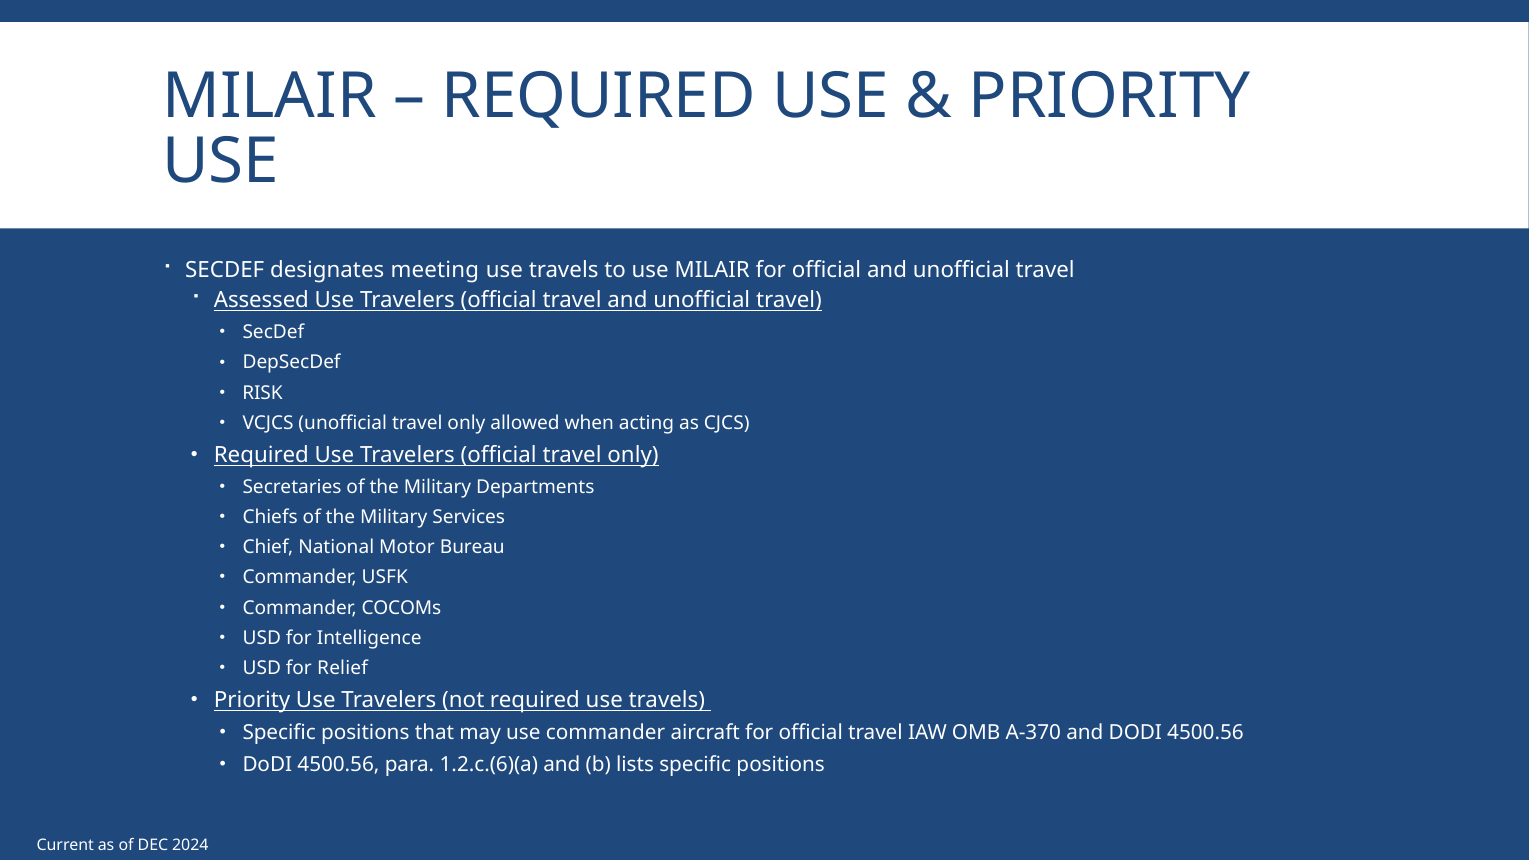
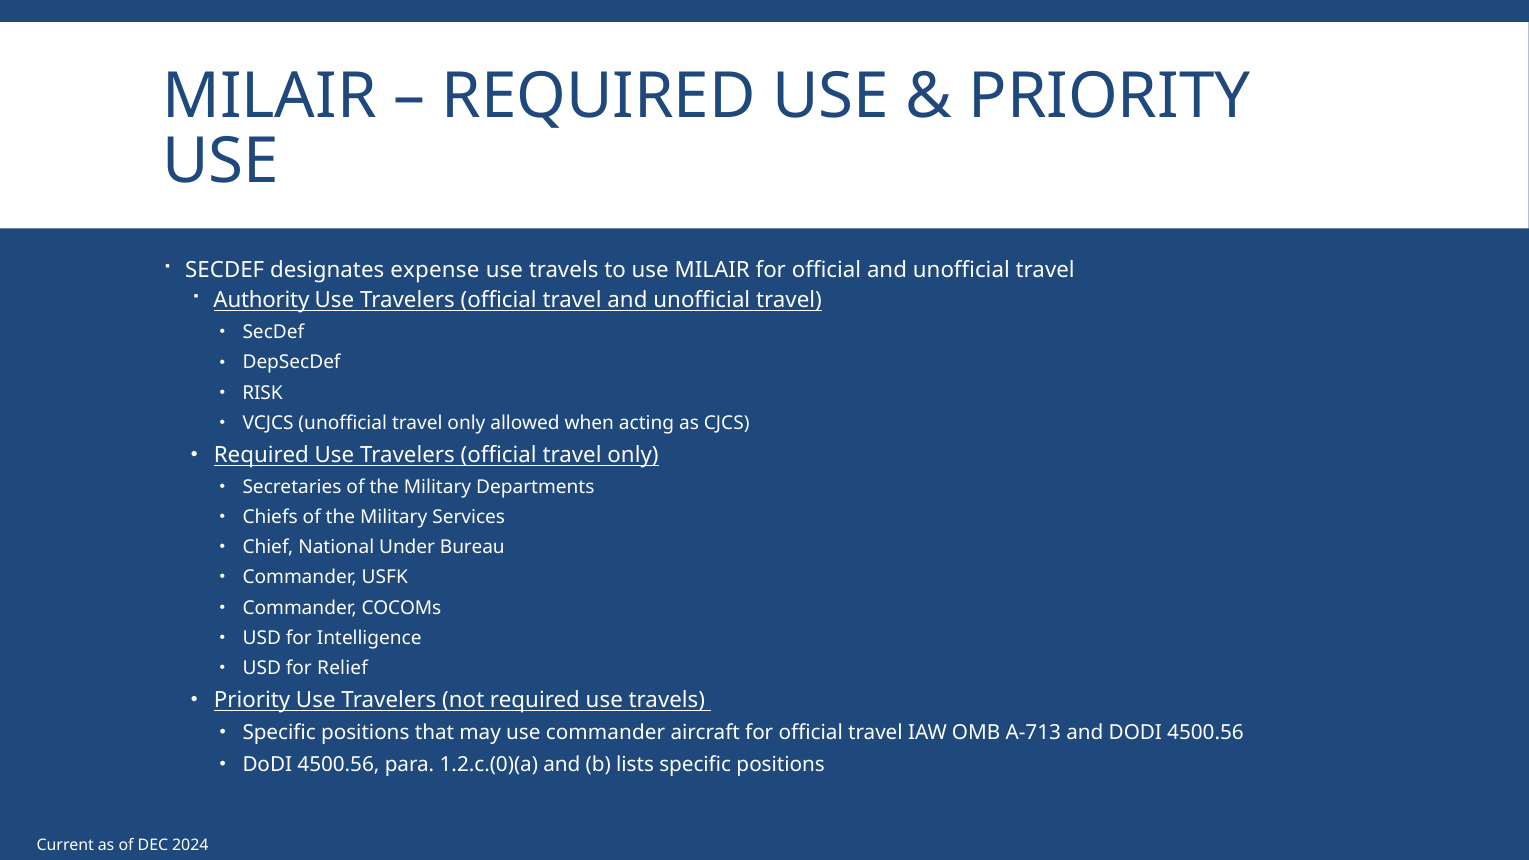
meeting: meeting -> expense (435, 270)
Assessed: Assessed -> Authority (261, 300)
Motor: Motor -> Under (407, 547)
A-370: A-370 -> A-713 (1033, 733)
1.2.c.(6)(a: 1.2.c.(6)(a -> 1.2.c.(0)(a (489, 765)
